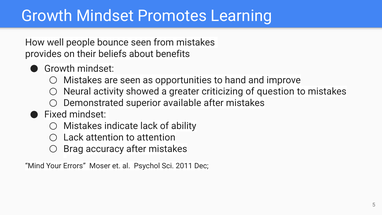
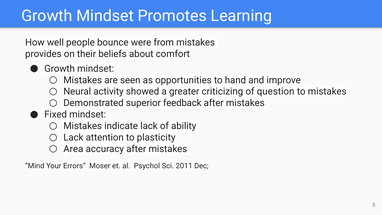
bounce seen: seen -> were (141, 42)
benefits: benefits -> comfort (173, 54)
available: available -> feedback (182, 103)
to attention: attention -> plasticity (156, 137)
Brag: Brag -> Area (73, 149)
